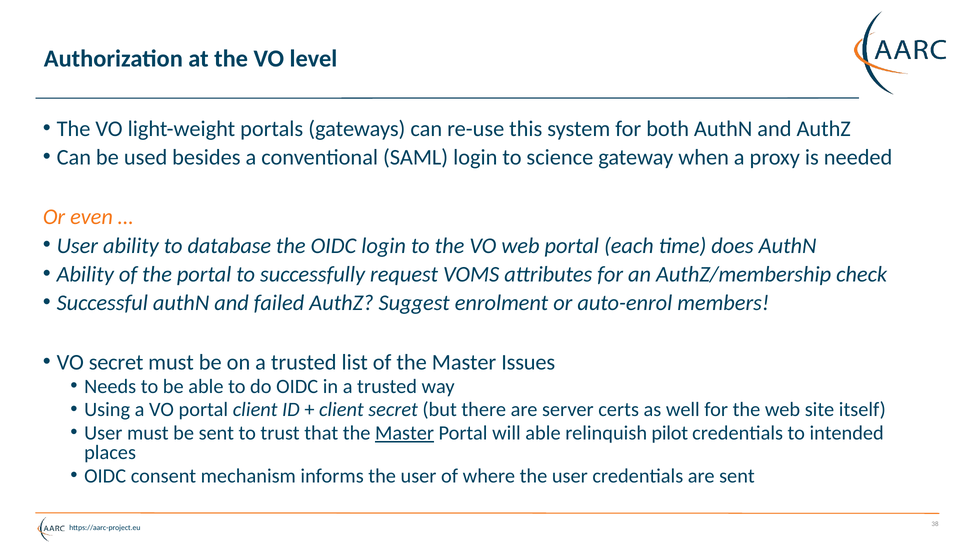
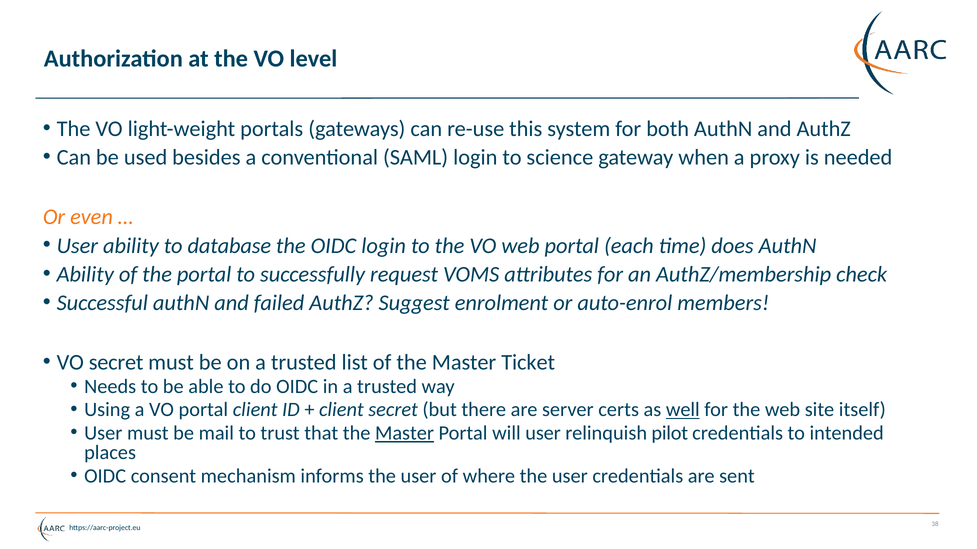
Issues: Issues -> Ticket (528, 363)
well underline: none -> present (683, 410)
be sent: sent -> mail (216, 433)
will able: able -> user (543, 433)
